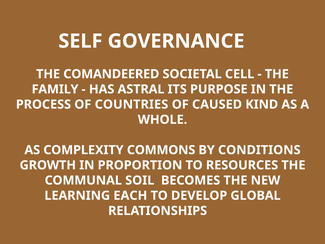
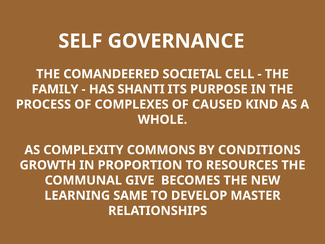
ASTRAL: ASTRAL -> SHANTI (141, 89)
COUNTRIES: COUNTRIES -> COMPLEXES (132, 104)
SOIL: SOIL -> GIVE (140, 180)
EACH: EACH -> SAME (130, 195)
GLOBAL: GLOBAL -> MASTER (256, 195)
